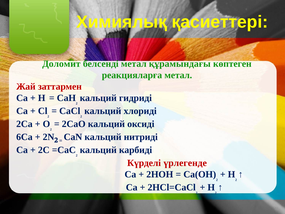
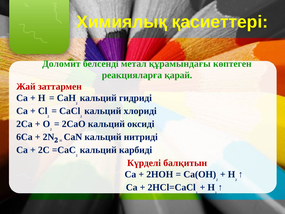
реакцияларға метал: метал -> қарай (178, 75)
үрлегенде: үрлегенде -> балқитын (185, 163)
